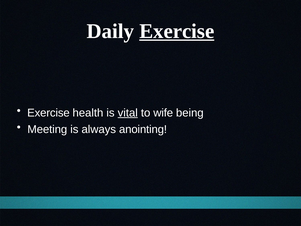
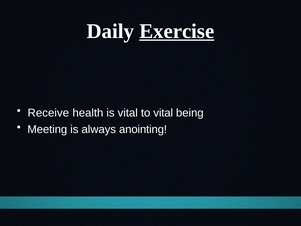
Exercise: Exercise -> Receive (48, 113)
vital underline: present -> none (128, 113)
to wife: wife -> vital (163, 113)
